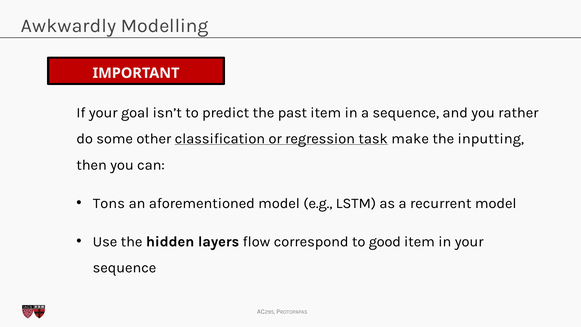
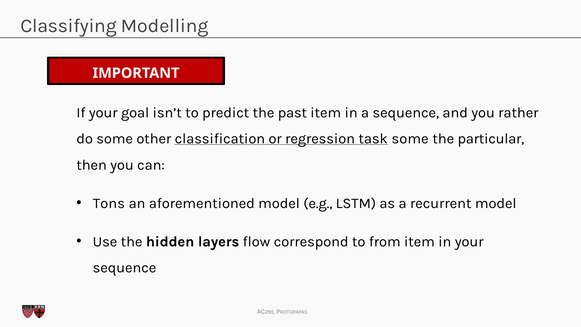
Awkwardly: Awkwardly -> Classifying (69, 26)
task make: make -> some (410, 139)
inputting: inputting -> particular (491, 139)
good: good -> from (385, 241)
